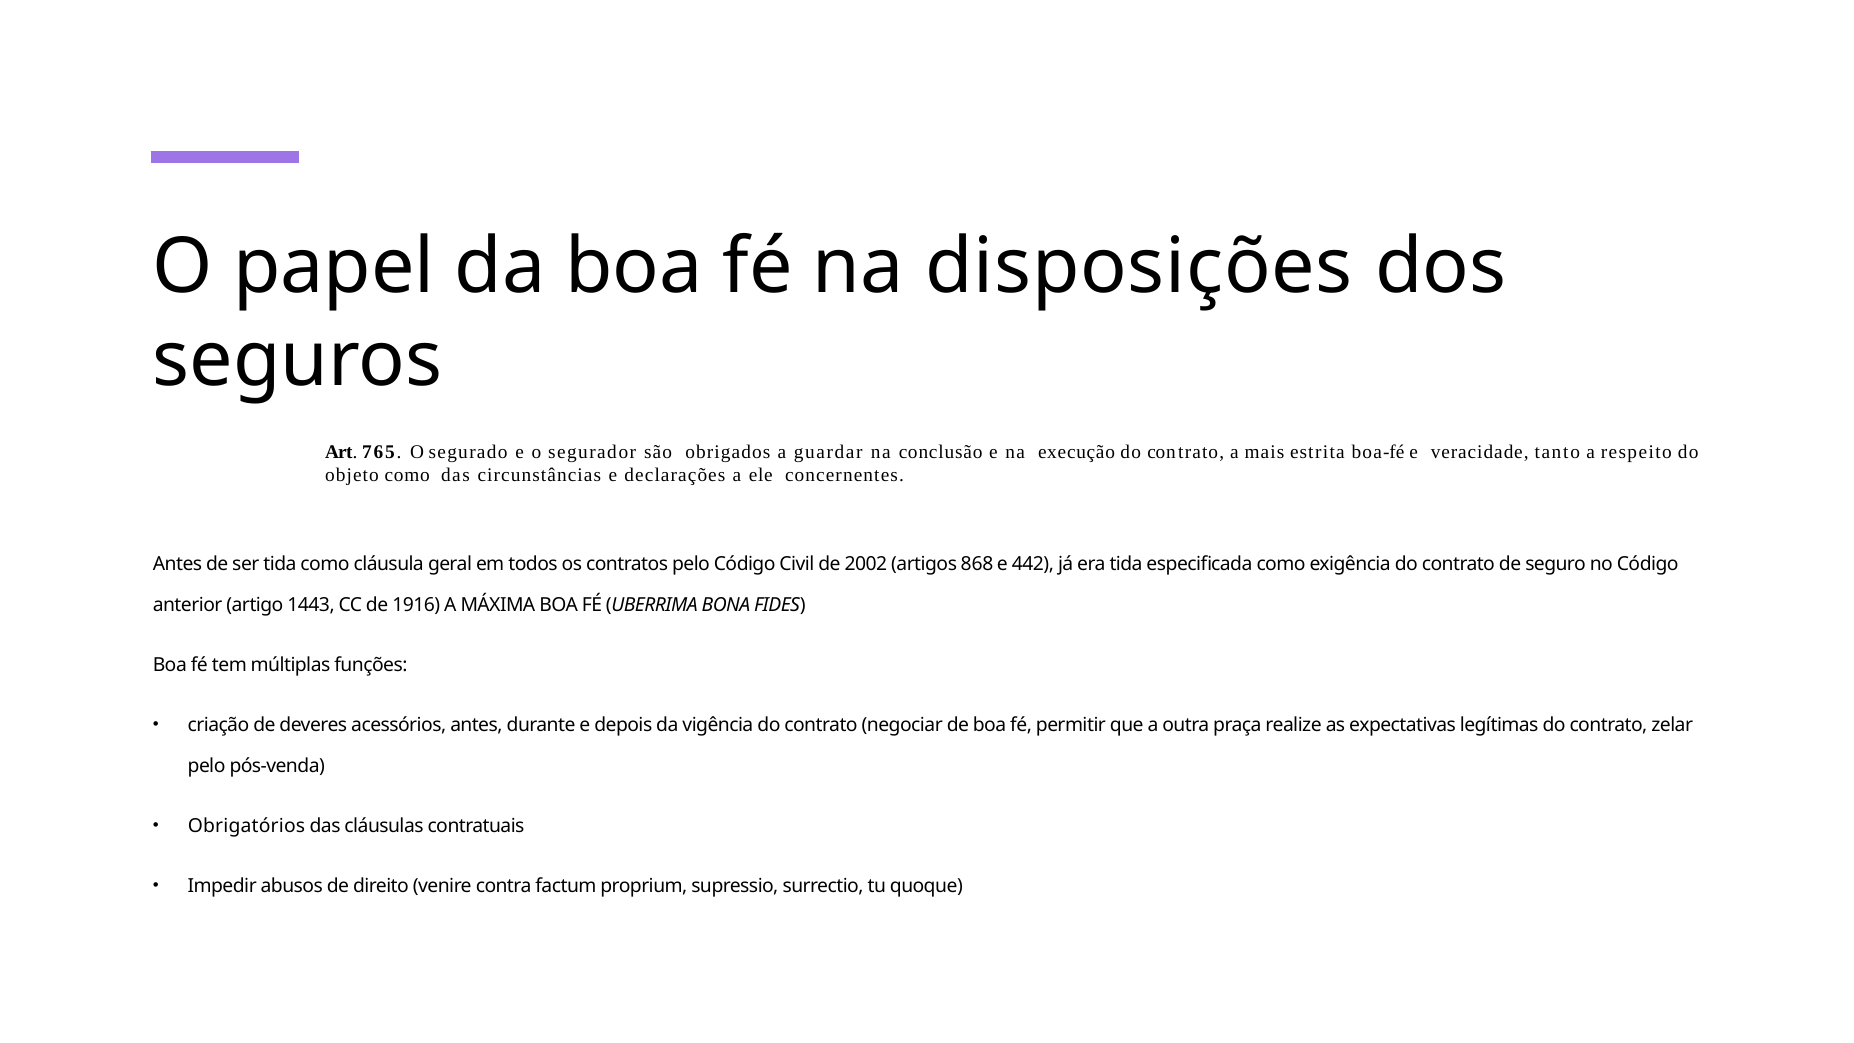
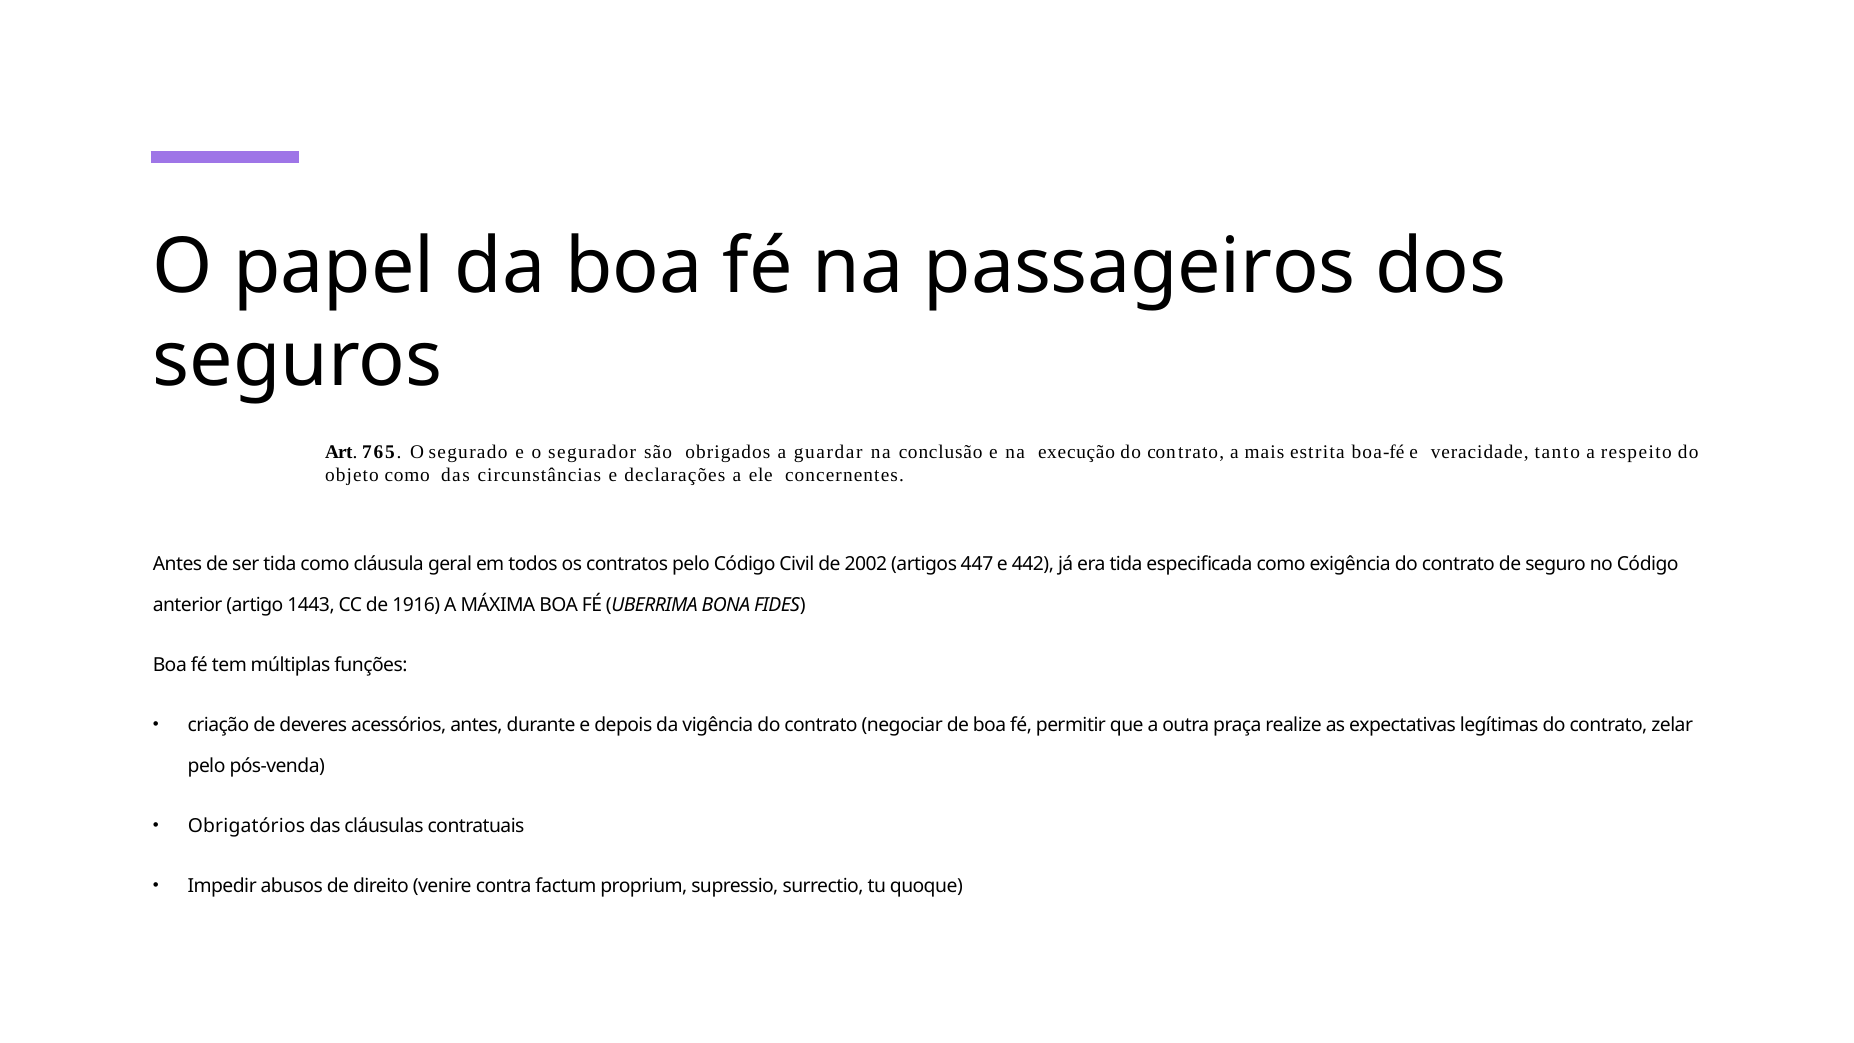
disposições: disposições -> passageiros (1140, 267)
868: 868 -> 447 (977, 564)
